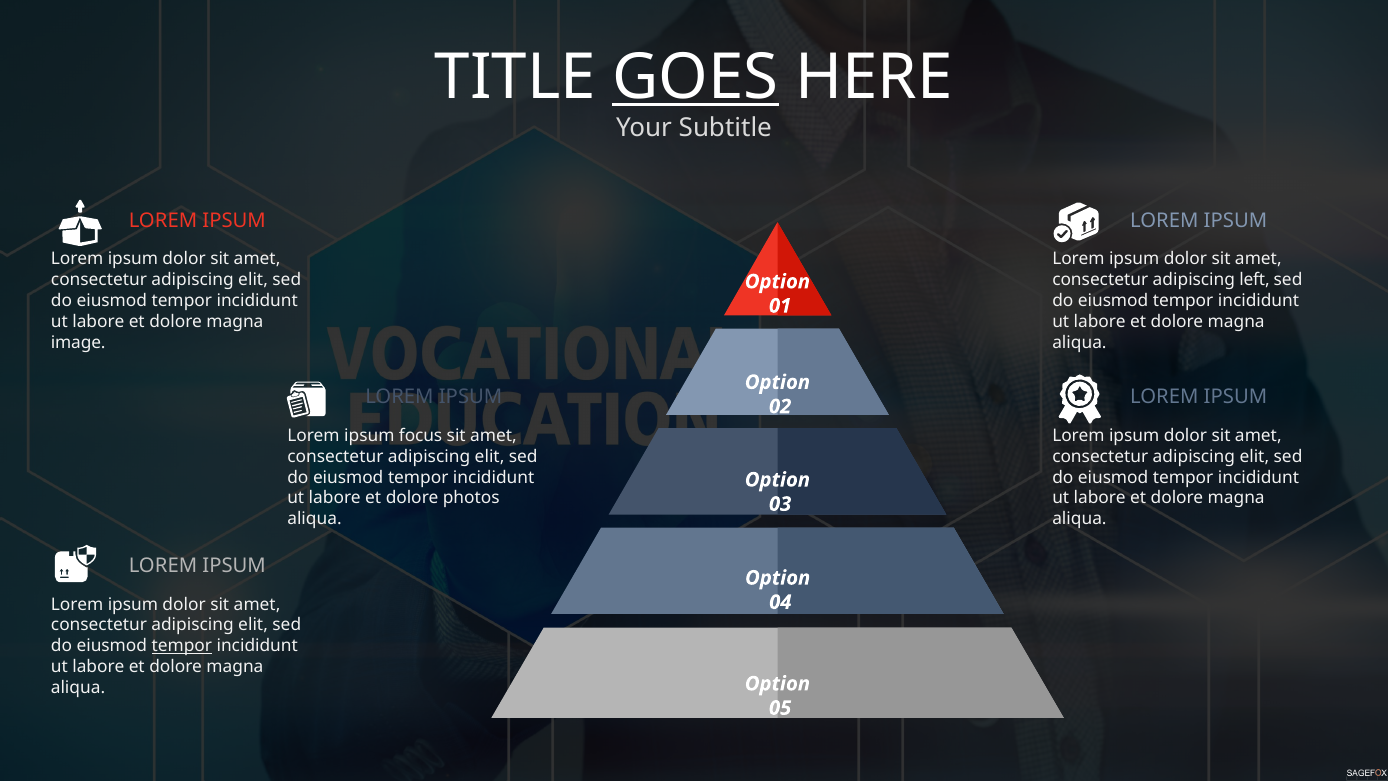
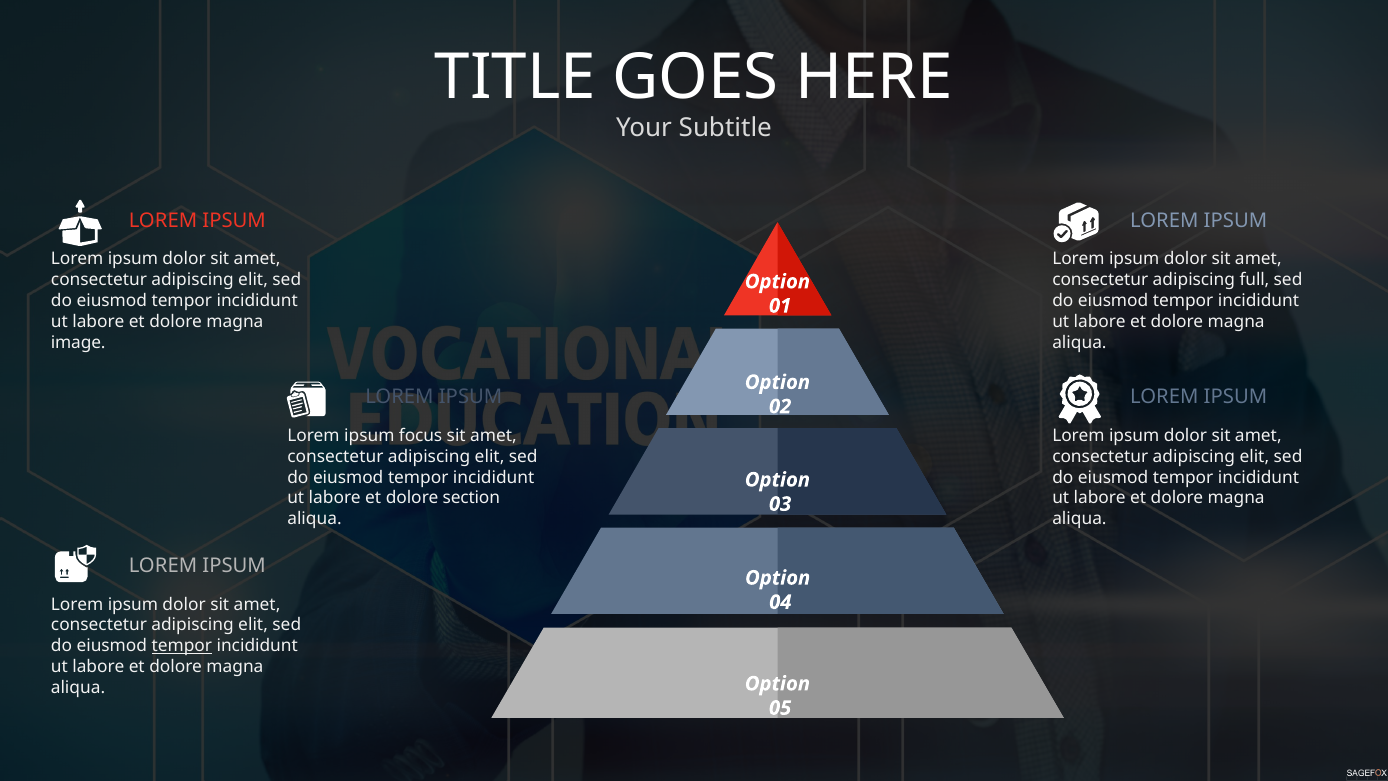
GOES underline: present -> none (696, 77)
left: left -> full (1254, 280)
photos: photos -> section (471, 498)
